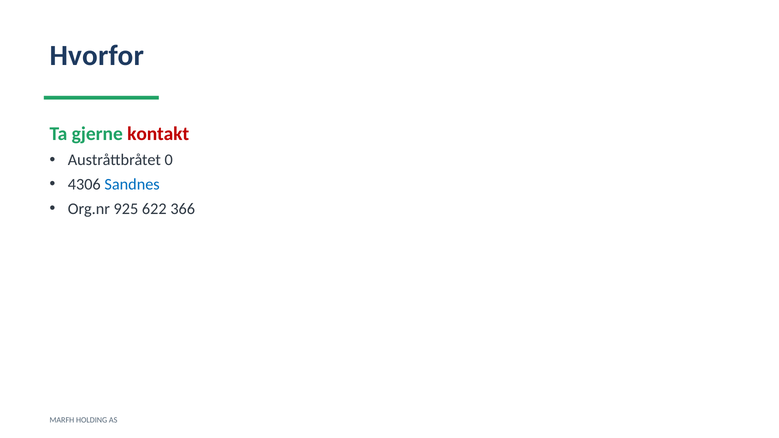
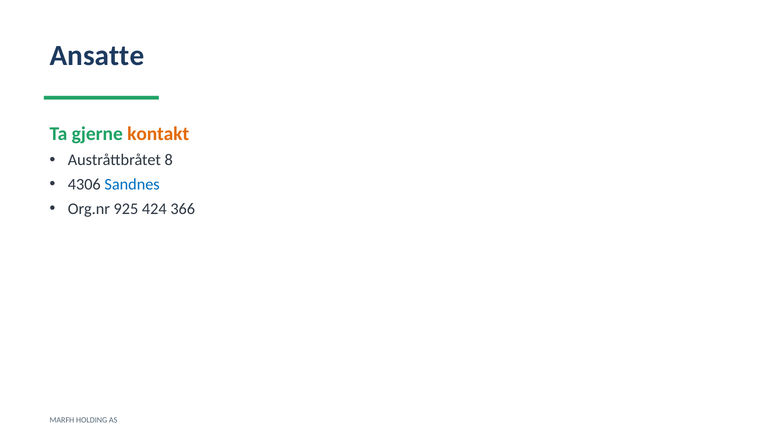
Hvorfor: Hvorfor -> Ansatte (97, 56)
kontakt colour: red -> orange (158, 134)
0: 0 -> 8 (169, 160)
622: 622 -> 424 (154, 209)
